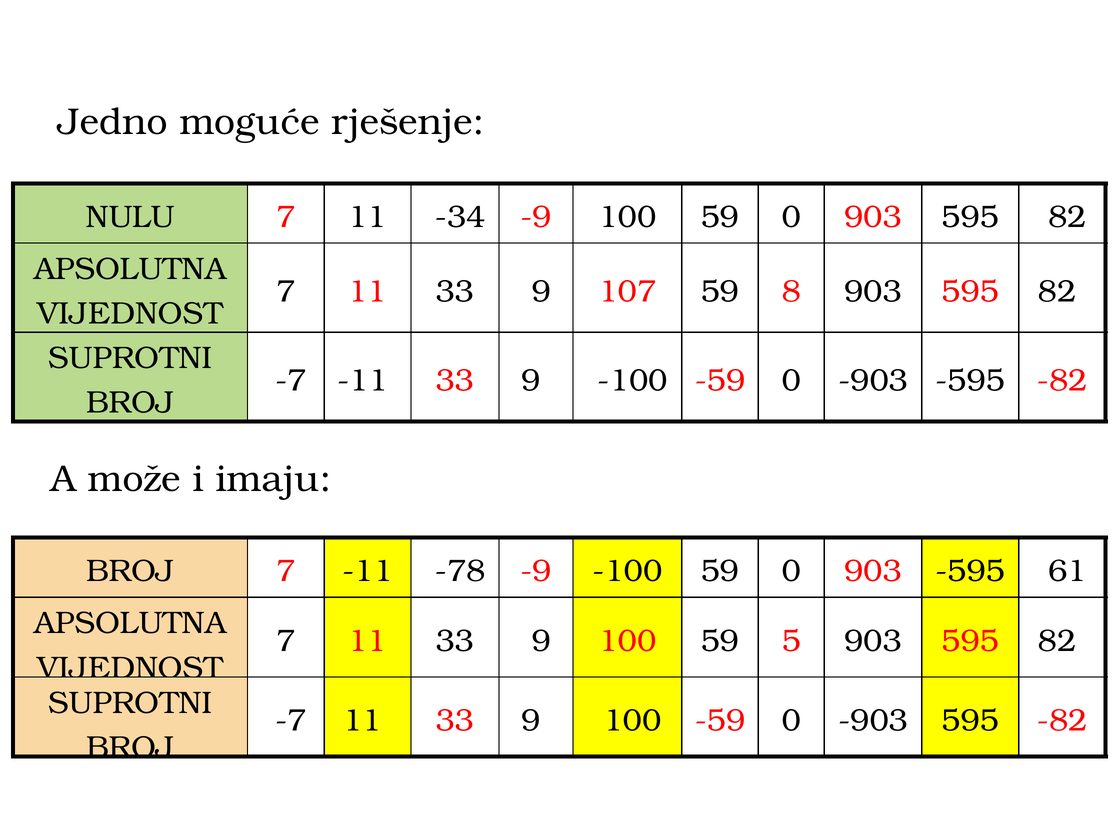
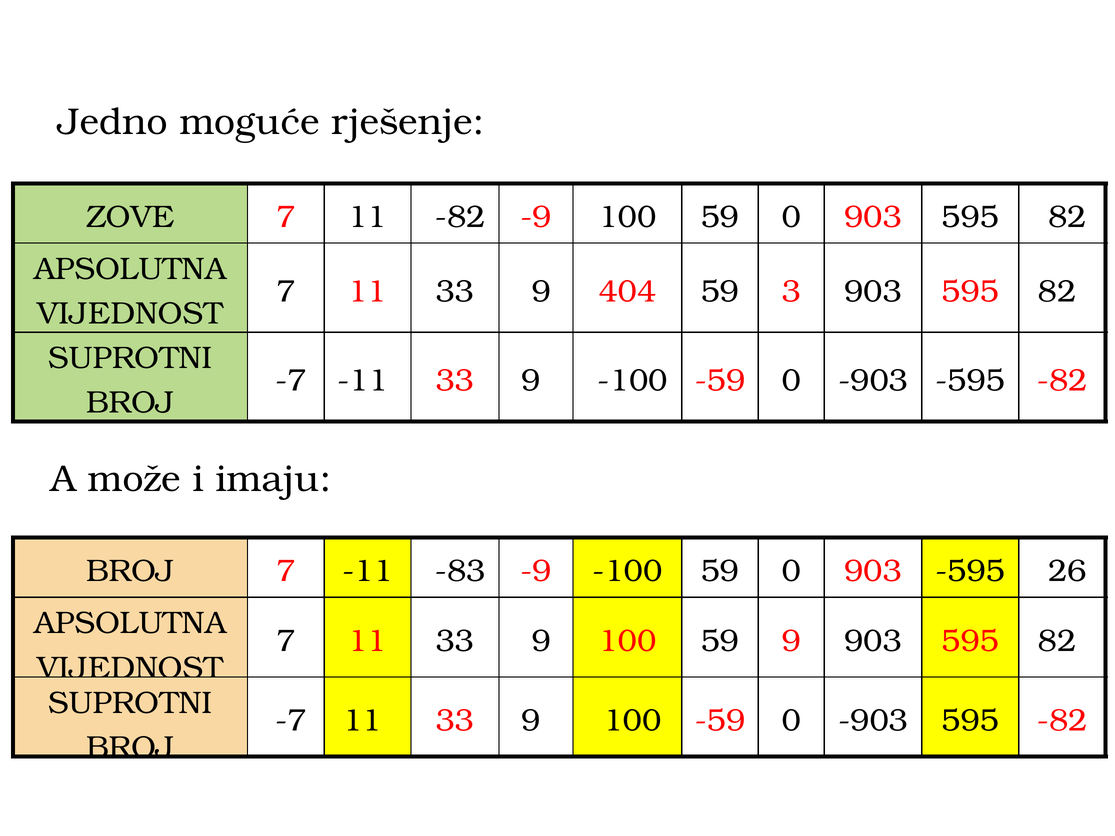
NULU: NULU -> ZOVE (130, 217)
11 -34: -34 -> -82 (460, 217)
107: 107 -> 404 (627, 291)
8: 8 -> 3 (791, 291)
-78: -78 -> -83 (460, 571)
61: 61 -> 26 (1067, 571)
59 5: 5 -> 9 (791, 641)
